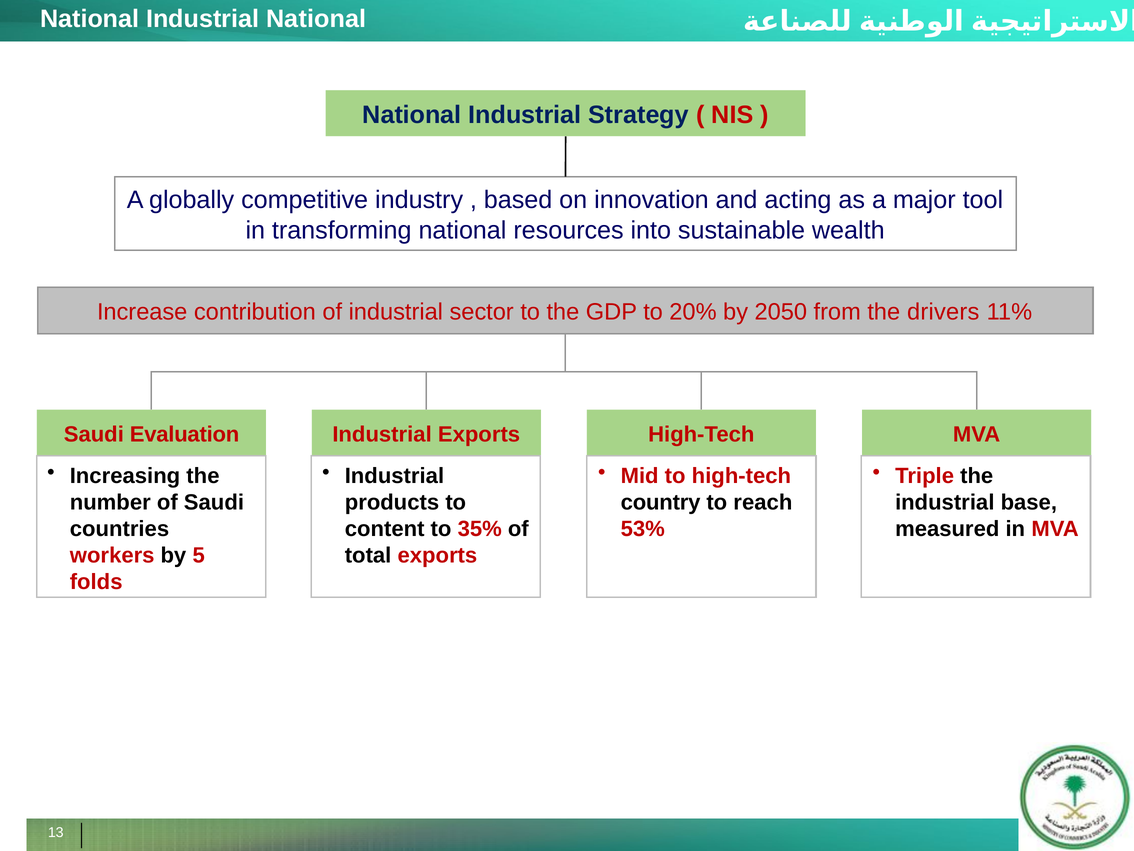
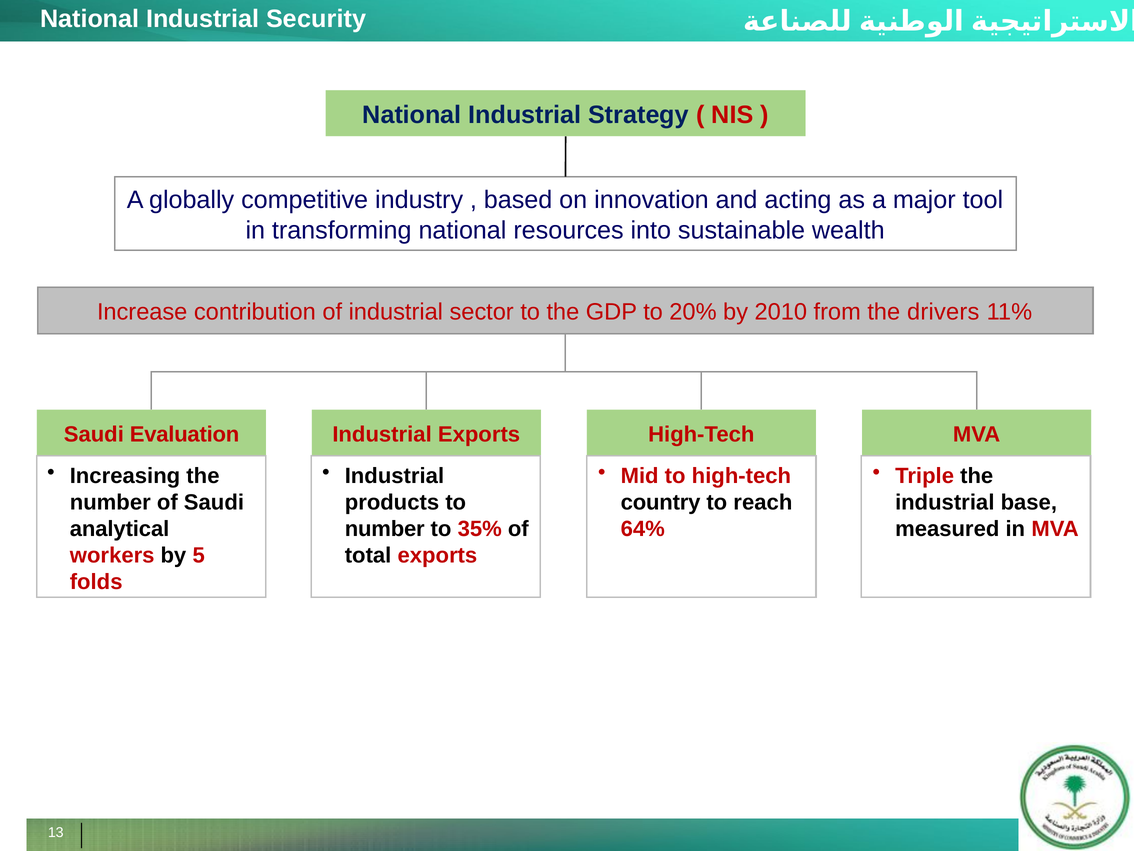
Industrial National: National -> Security (316, 19)
2050: 2050 -> 2010 (781, 312)
countries: countries -> analytical (120, 529)
content: content -> number (385, 529)
53%: 53% -> 64% (643, 529)
